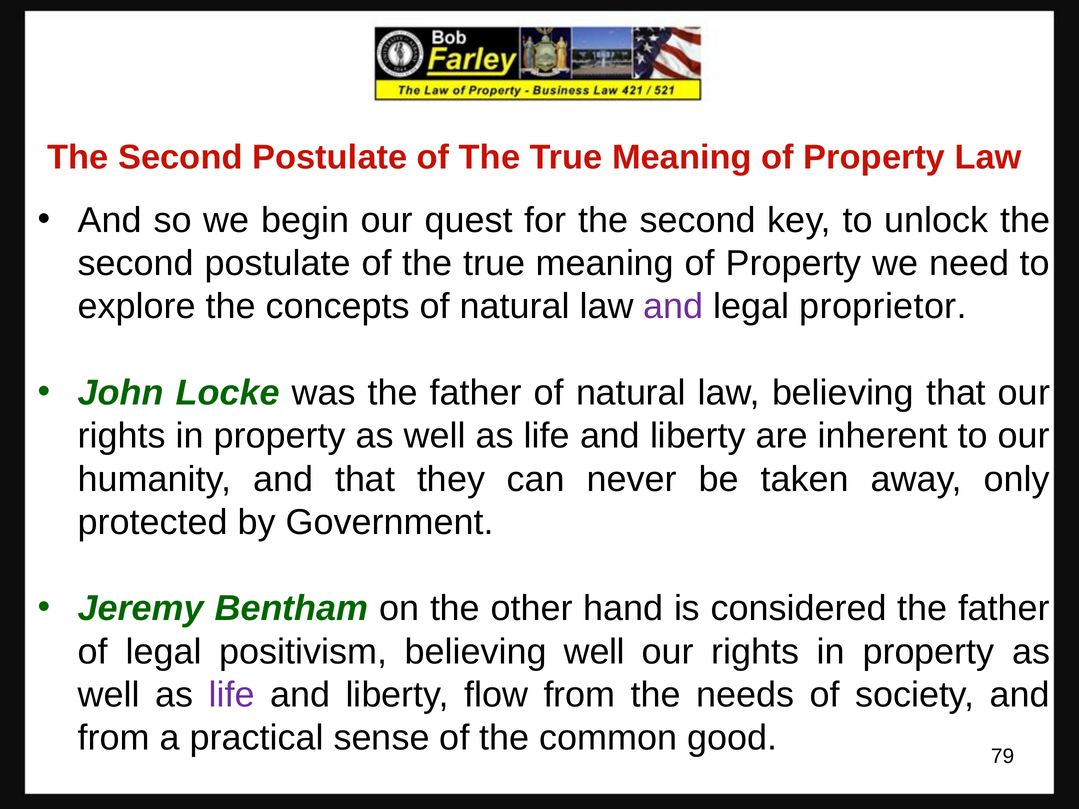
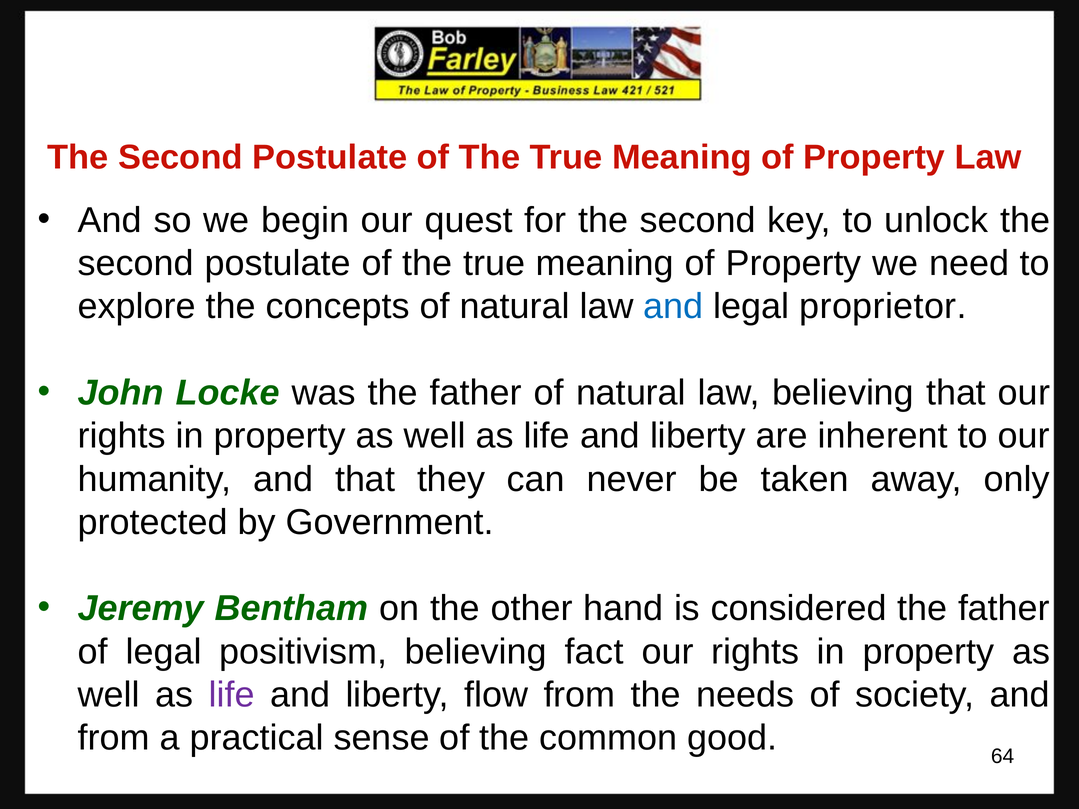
and colour: purple -> blue (673, 307)
believing well: well -> fact (594, 652)
79: 79 -> 64 (1003, 756)
